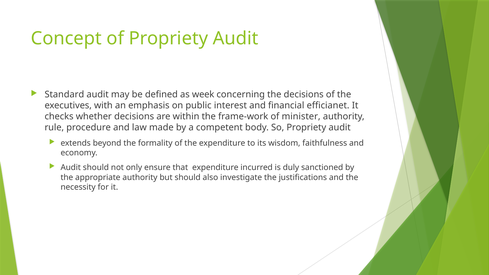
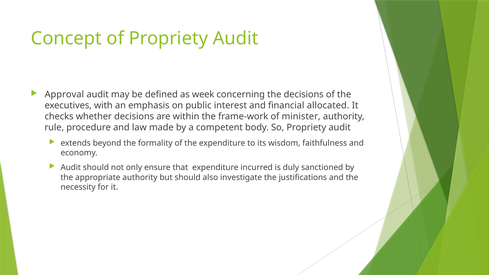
Standard: Standard -> Approval (64, 95)
efficianet: efficianet -> allocated (328, 106)
